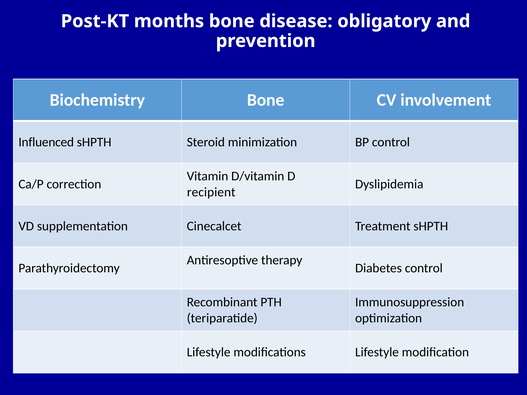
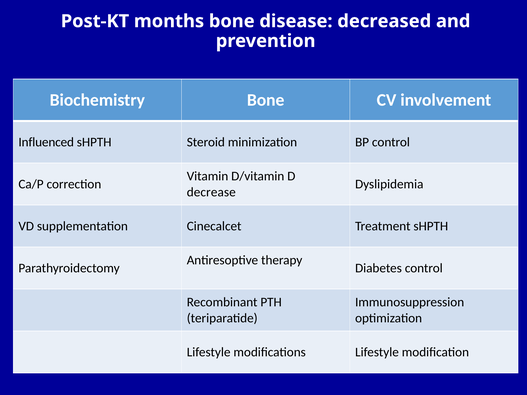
obligatory: obligatory -> decreased (384, 21)
recipient: recipient -> decrease (211, 192)
